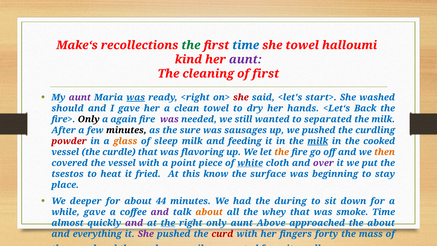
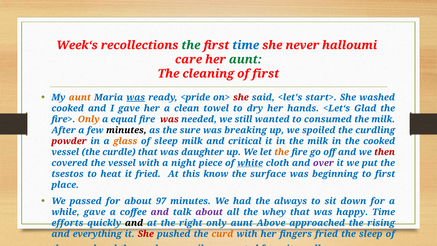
Make‘s: Make‘s -> Week‘s (77, 45)
she towel: towel -> never (302, 45)
kind: kind -> care (189, 59)
aunt colour: purple -> green (245, 59)
aunt colour: purple -> orange (80, 97)
<right: <right -> <pride (195, 97)
should: should -> cooked (68, 108)
Back: Back -> Glad (365, 108)
Only colour: black -> orange (89, 119)
again: again -> equal (124, 119)
was colour: purple -> red (169, 119)
to separated: separated -> consumed (328, 119)
sausages: sausages -> breaking (246, 130)
we pushed: pushed -> spoiled (319, 130)
feeding: feeding -> critical (245, 141)
milk underline: present -> none (318, 141)
flavoring: flavoring -> daughter (203, 152)
then colour: orange -> red (385, 152)
point: point -> night (184, 163)
to stay: stay -> first (385, 174)
deeper: deeper -> passed (86, 201)
44: 44 -> 97 (161, 201)
during: during -> always (291, 201)
about colour: orange -> purple (209, 212)
smoke: smoke -> happy (352, 212)
almost: almost -> efforts (67, 223)
and colour: purple -> black (134, 223)
the underline: present -> none (168, 223)
the about: about -> rising (381, 223)
She colour: purple -> red (146, 234)
curd colour: red -> orange (222, 234)
fingers forty: forty -> fried (326, 234)
the mass: mass -> sleep (371, 234)
